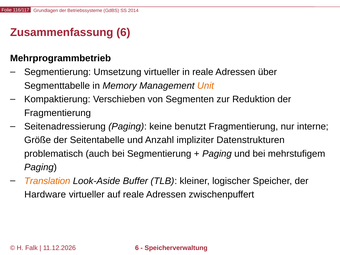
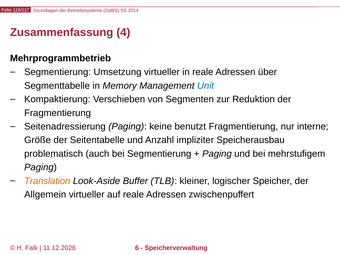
Zusammenfassung 6: 6 -> 4 (123, 32)
Unit colour: orange -> blue (206, 86)
Datenstrukturen: Datenstrukturen -> Speicherausbau (251, 140)
Hardware: Hardware -> Allgemein (45, 194)
